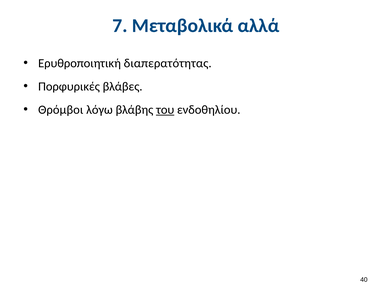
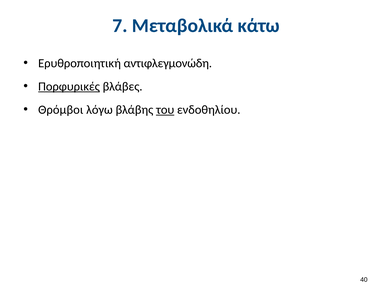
αλλά: αλλά -> κάτω (259, 26)
διαπερατότητας: διαπερατότητας -> αντιφλεγμονώδη (168, 63)
Πορφυρικές underline: none -> present (69, 87)
